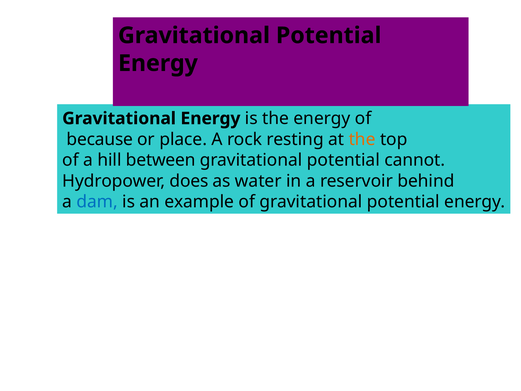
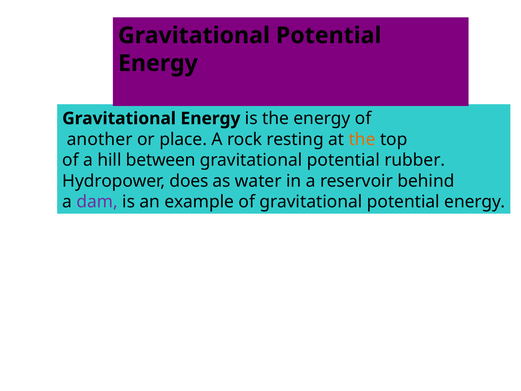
because: because -> another (100, 139)
cannot: cannot -> rubber (415, 160)
dam colour: blue -> purple (97, 202)
